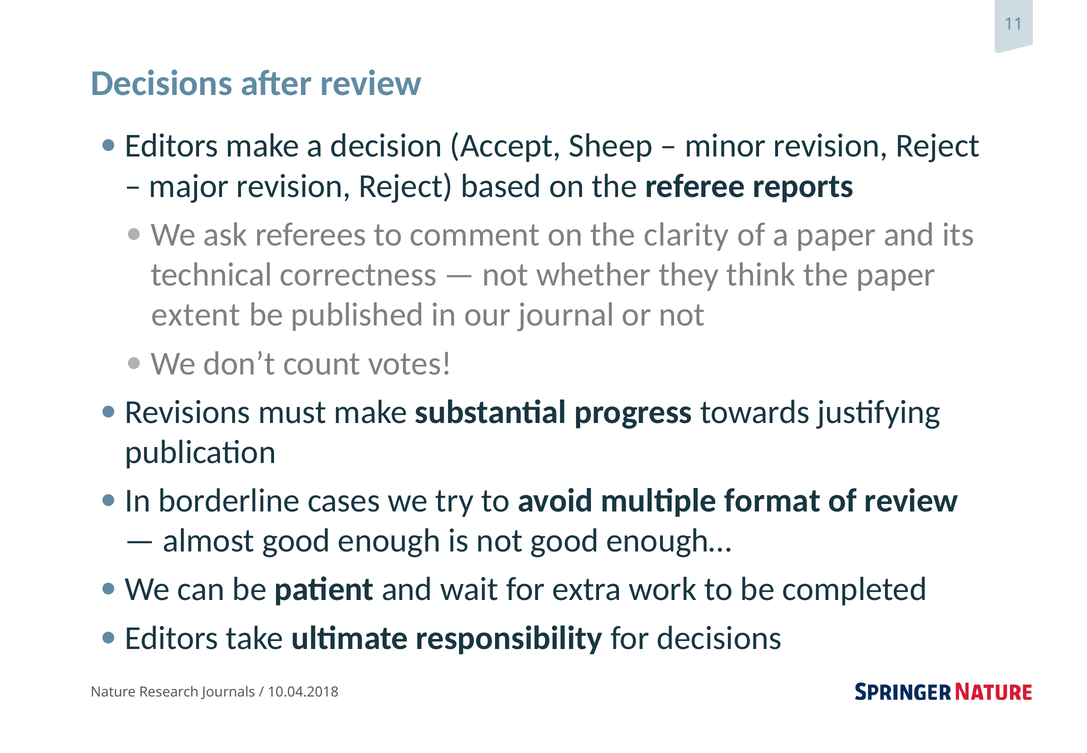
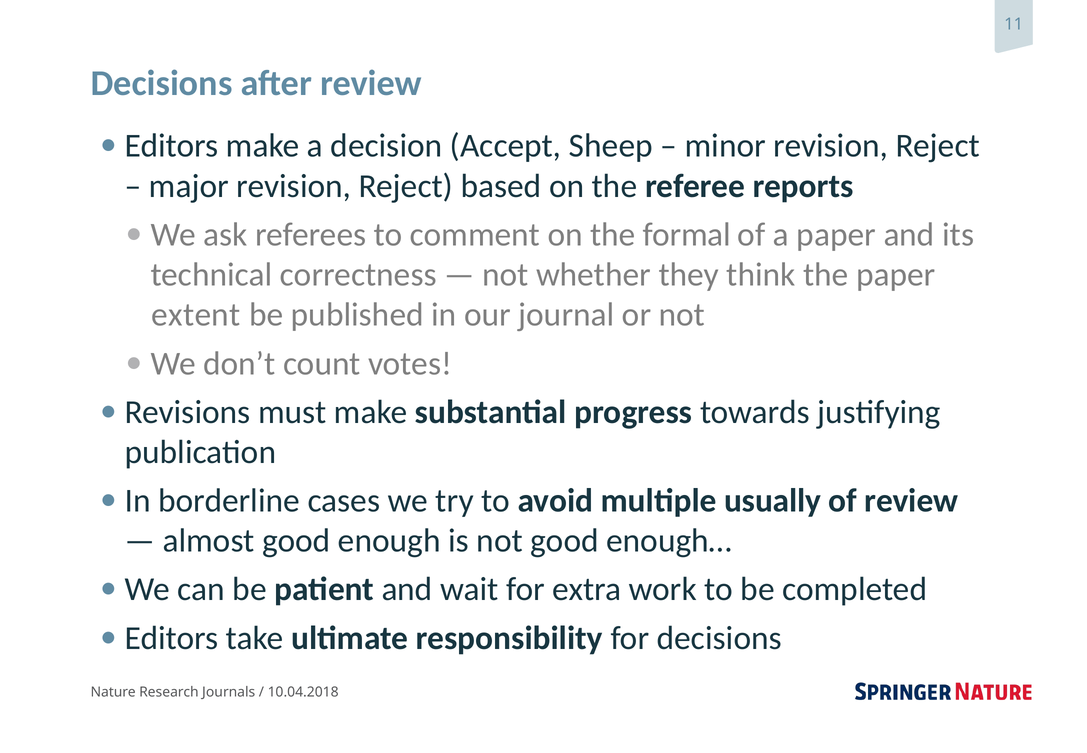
clarity: clarity -> formal (687, 234)
format: format -> usually (773, 500)
